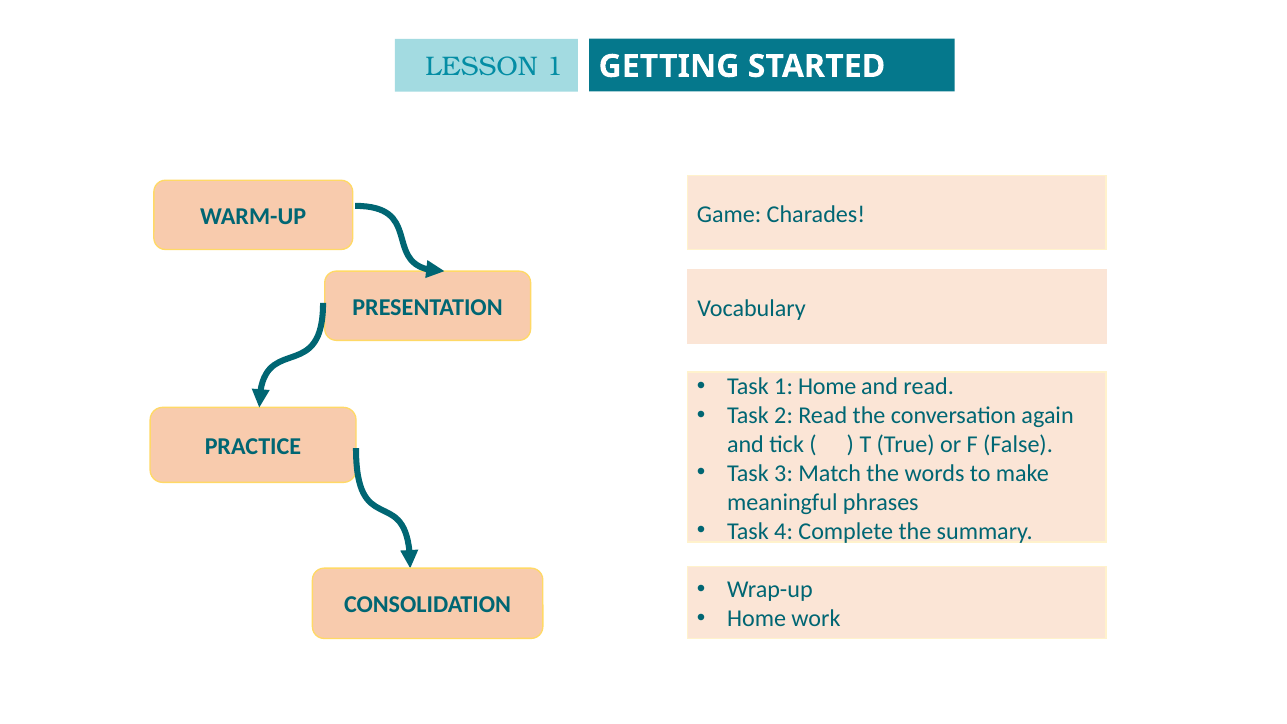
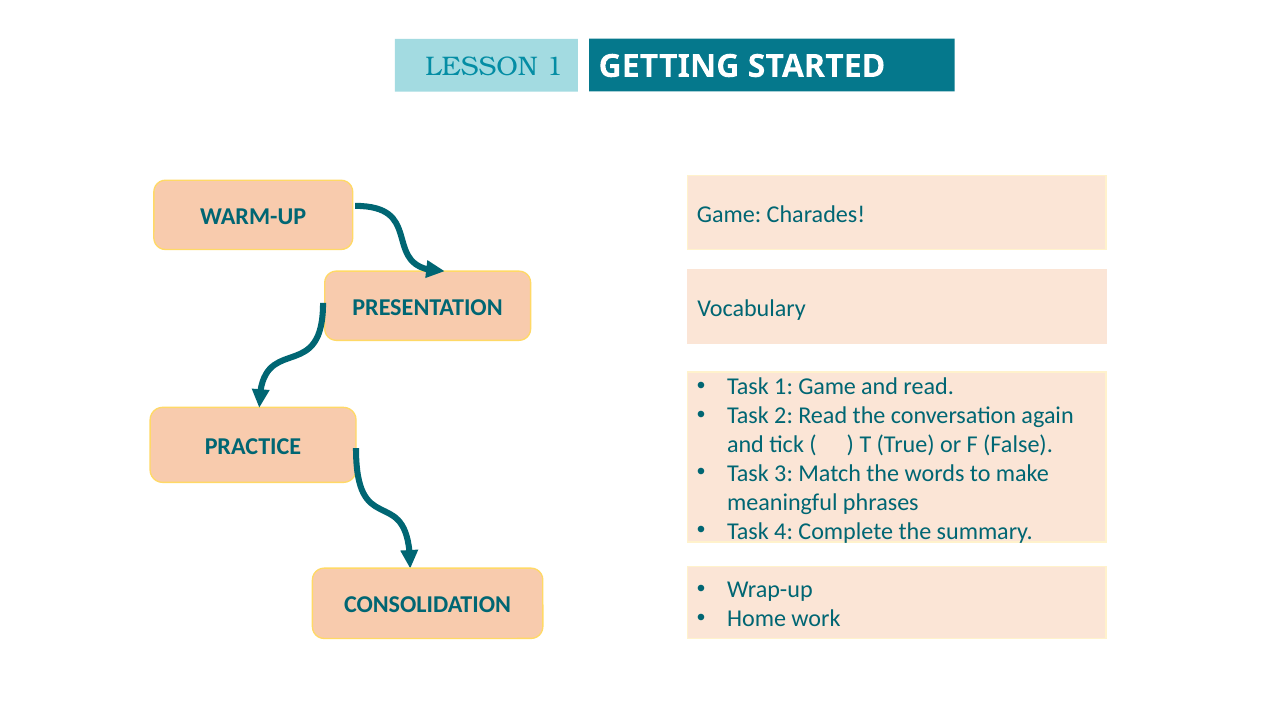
1 Home: Home -> Game (827, 386)
